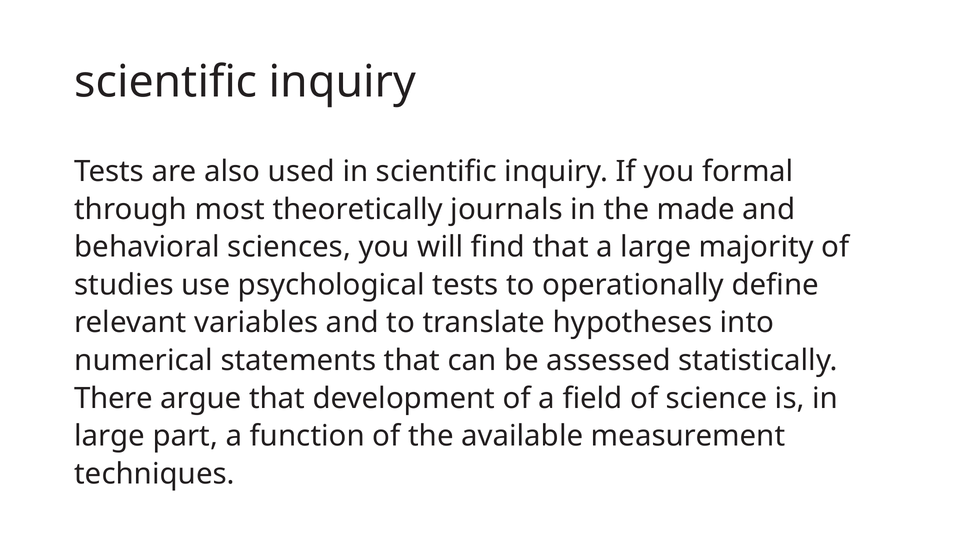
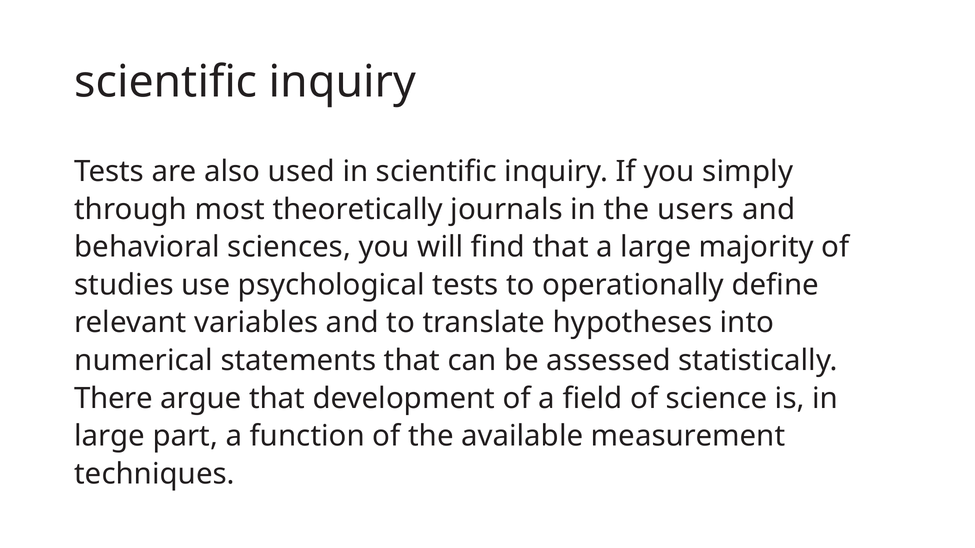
formal: formal -> simply (748, 172)
made: made -> users (696, 210)
